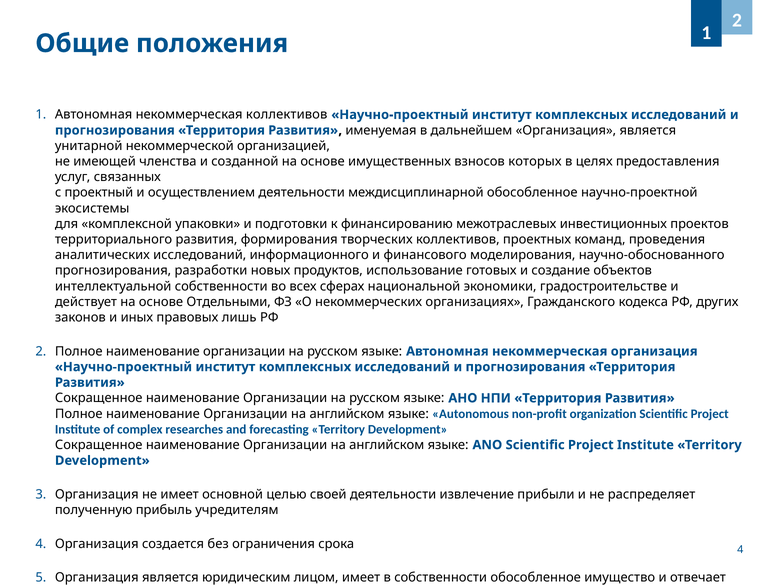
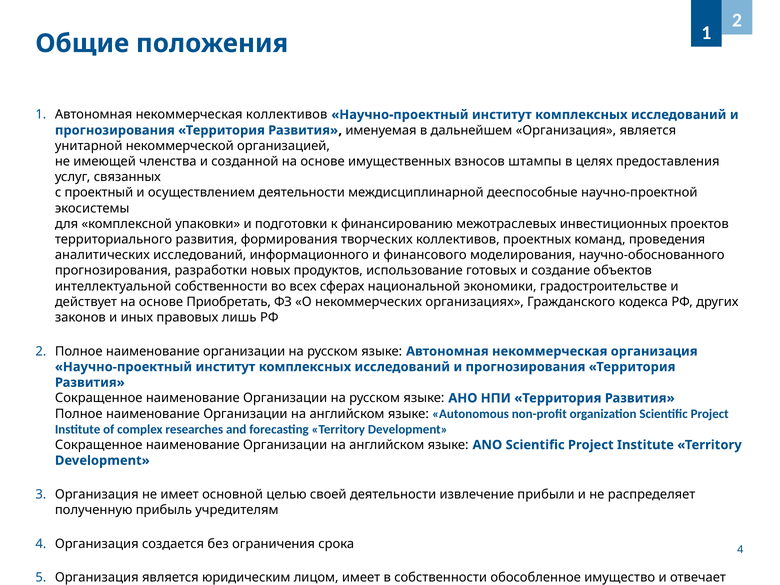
которых: которых -> штампы (535, 162)
междисциплинарной обособленное: обособленное -> дееспособные (532, 193)
основе Отдельными: Отдельными -> Приобретать (229, 302)
